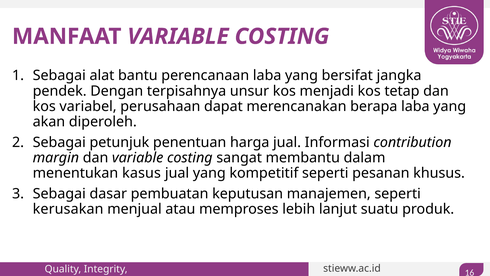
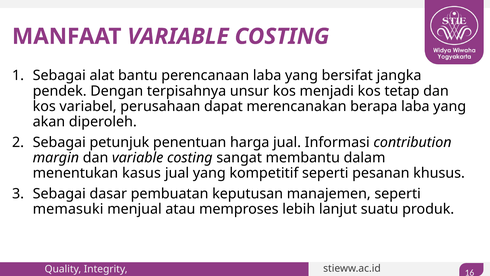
kerusakan: kerusakan -> memasuki (68, 209)
